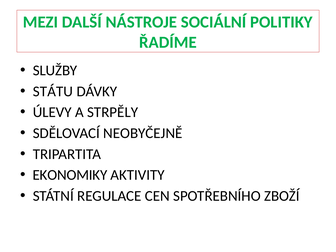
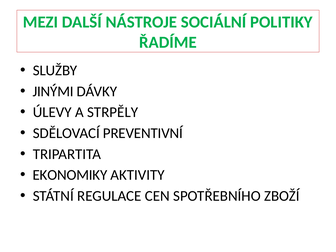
STÁTU: STÁTU -> JINÝMI (53, 91)
NEOBYČEJNĚ: NEOBYČEJNĚ -> PREVENTIVNÍ (143, 133)
